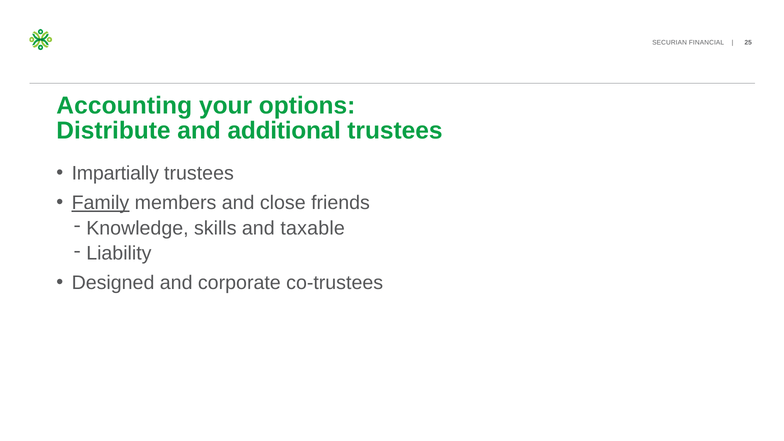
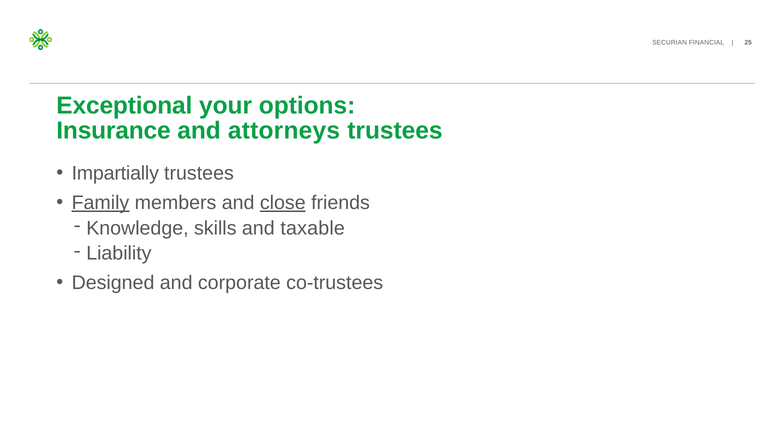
Accounting: Accounting -> Exceptional (124, 105)
Distribute: Distribute -> Insurance (114, 131)
additional: additional -> attorneys (284, 131)
close underline: none -> present (283, 203)
